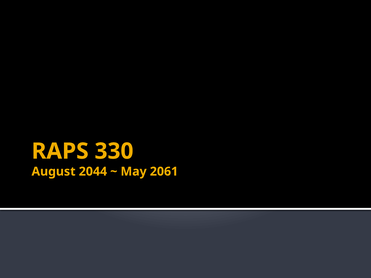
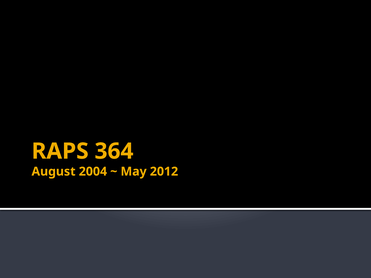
330: 330 -> 364 (114, 151)
2044: 2044 -> 2004 (93, 172)
2061: 2061 -> 2012 (164, 172)
